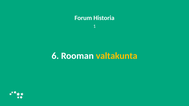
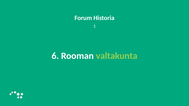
valtakunta colour: yellow -> light green (117, 56)
